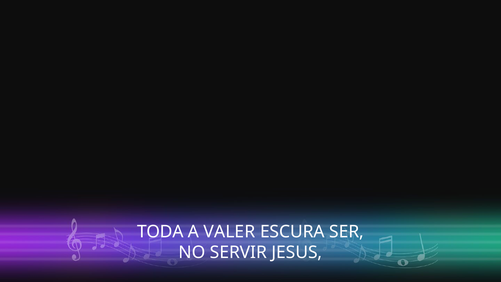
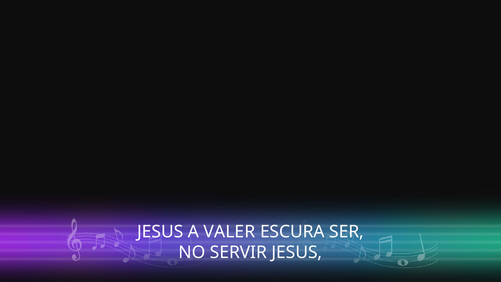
TODA: TODA -> JESUS (160, 232)
